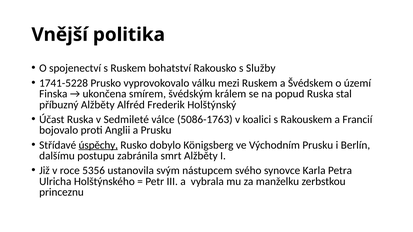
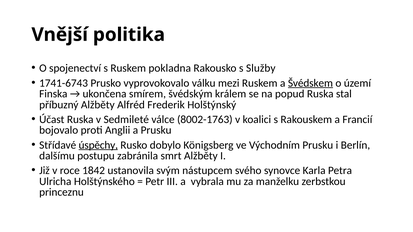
bohatství: bohatství -> pokladna (170, 68)
1741-5228: 1741-5228 -> 1741-6743 (64, 83)
Švédskem underline: none -> present (310, 83)
5086-1763: 5086-1763 -> 8002-1763 (205, 120)
5356: 5356 -> 1842 (94, 171)
